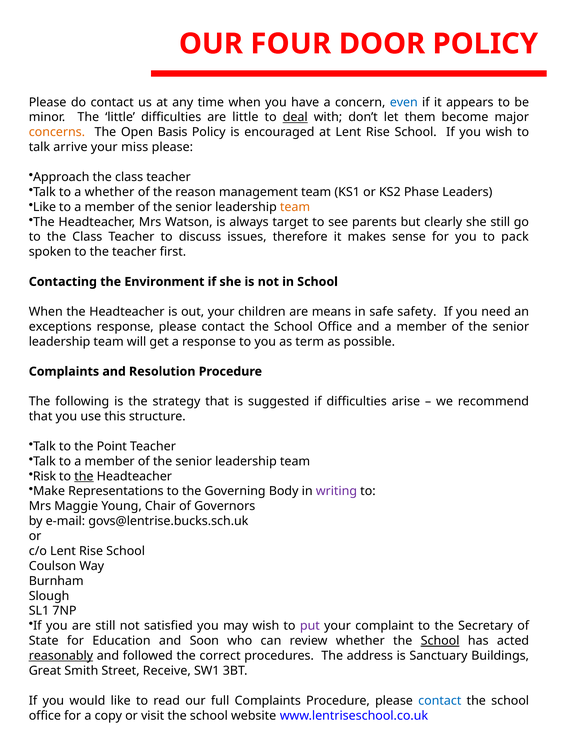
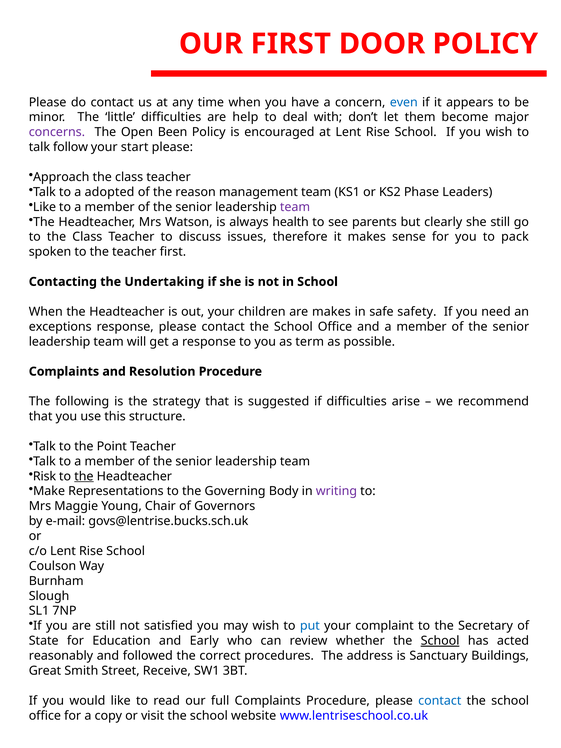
OUR FOUR: FOUR -> FIRST (291, 44)
are little: little -> help (245, 117)
deal underline: present -> none (295, 117)
concerns colour: orange -> purple (57, 132)
Basis: Basis -> Been (173, 132)
arrive: arrive -> follow (71, 147)
miss: miss -> start (135, 147)
a whether: whether -> adopted (110, 192)
team colour: orange -> purple (295, 207)
target: target -> health (291, 222)
Environment: Environment -> Undertaking (164, 282)
are means: means -> makes (331, 312)
put colour: purple -> blue (310, 626)
Soon: Soon -> Early (204, 641)
reasonably underline: present -> none (61, 656)
